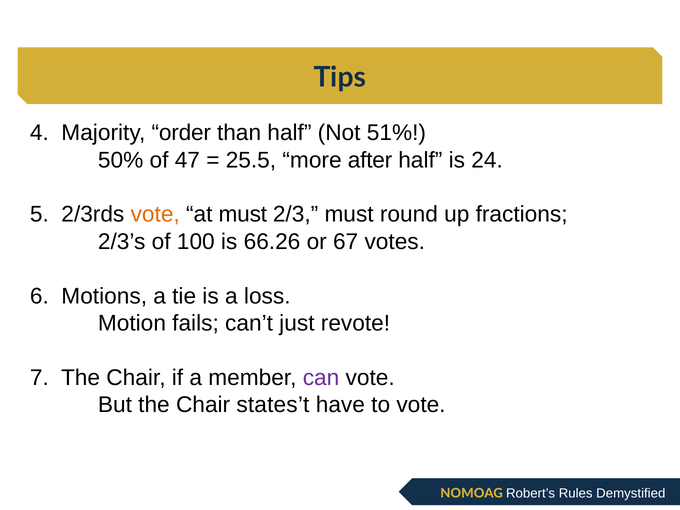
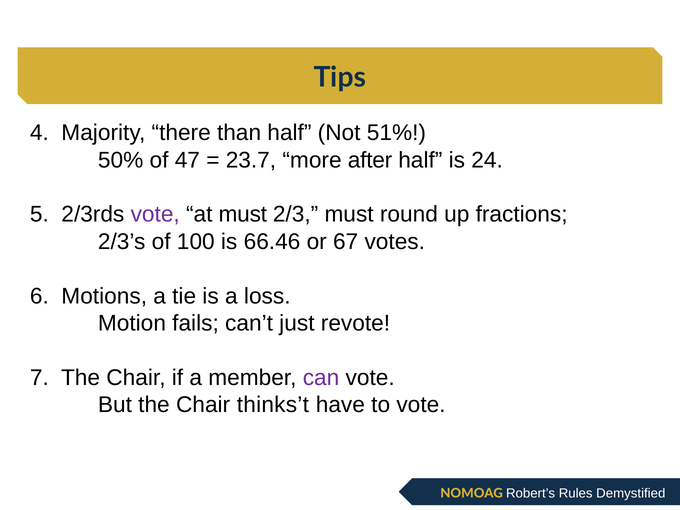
order: order -> there (181, 133)
25.5: 25.5 -> 23.7 (251, 160)
vote colour: orange -> purple (155, 214)
66.26: 66.26 -> 66.46 (272, 242)
states’t: states’t -> thinks’t (273, 405)
